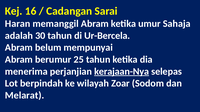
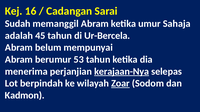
Haran: Haran -> Sudah (18, 24)
30: 30 -> 45 (40, 36)
25: 25 -> 53 (79, 60)
Zoar underline: none -> present (120, 84)
Melarat: Melarat -> Kadmon (25, 96)
